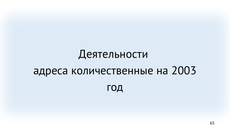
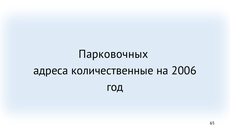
Деятельности: Деятельности -> Парковочных (113, 54)
2003: 2003 -> 2006 (184, 71)
